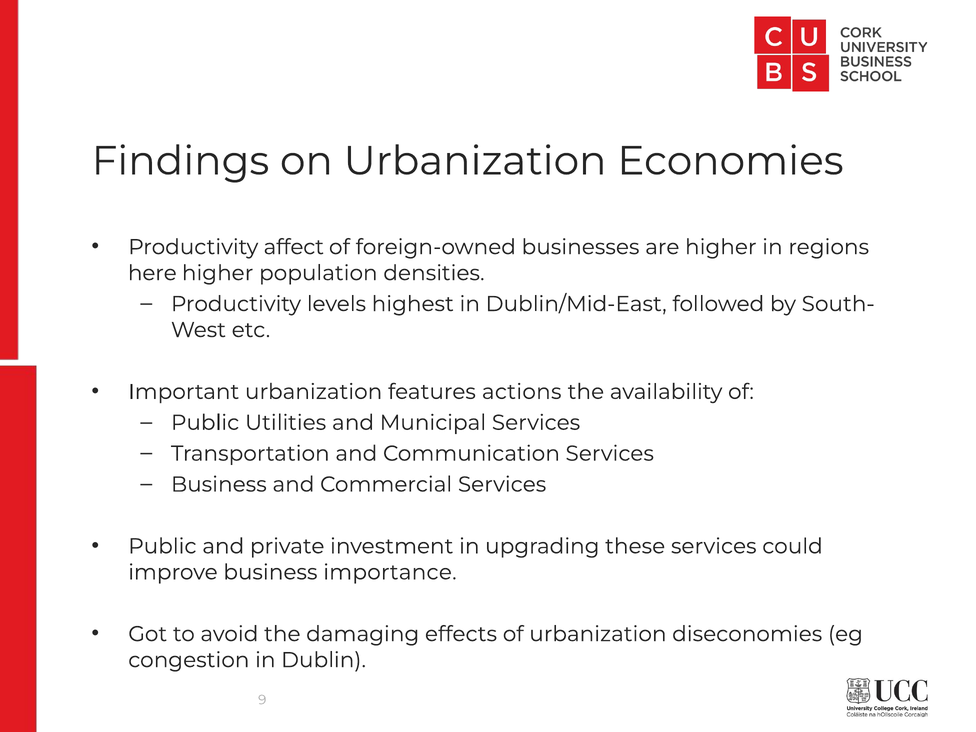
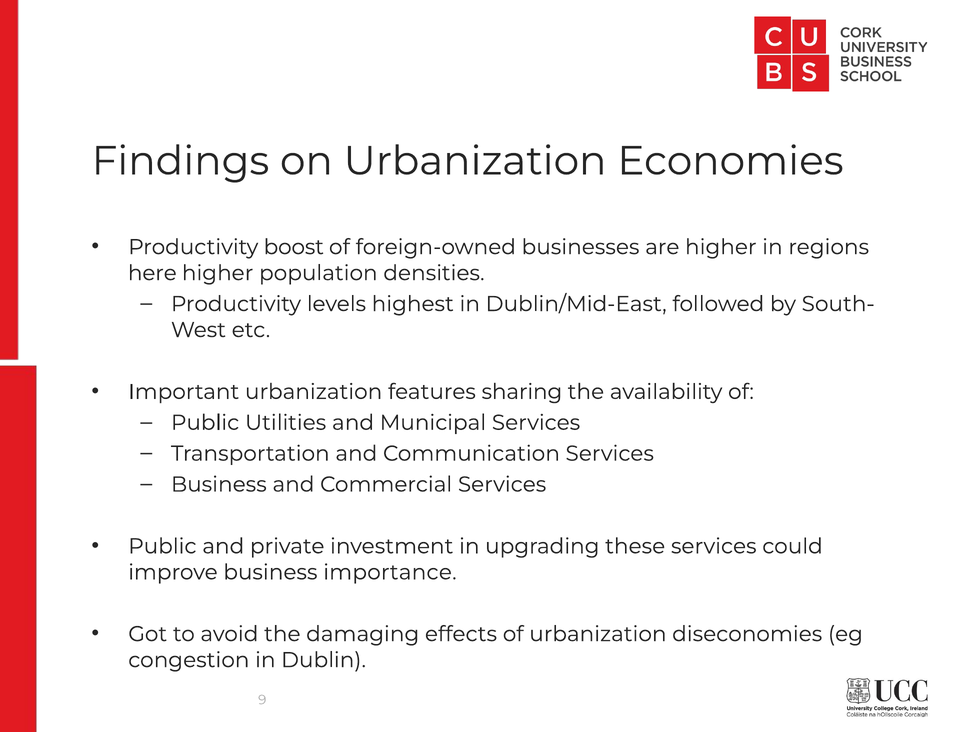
affect: affect -> boost (294, 247)
actions: actions -> sharing (522, 392)
